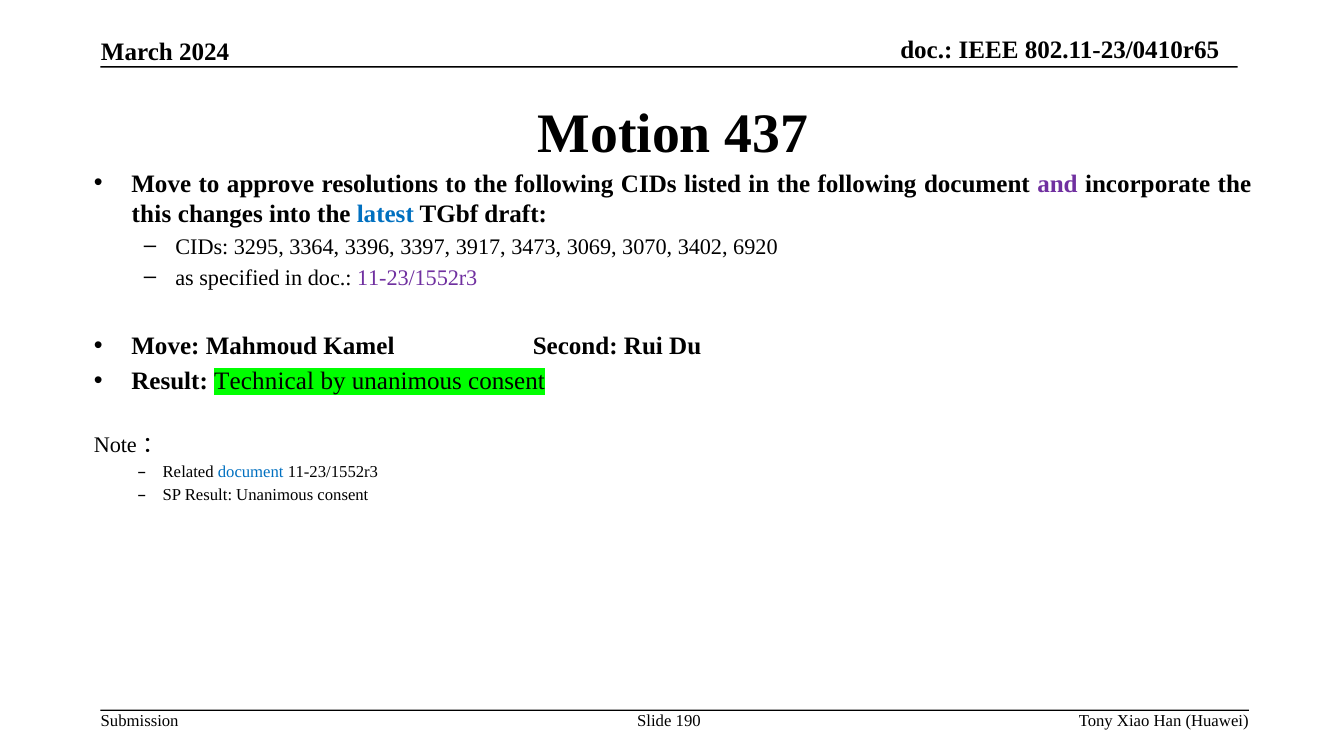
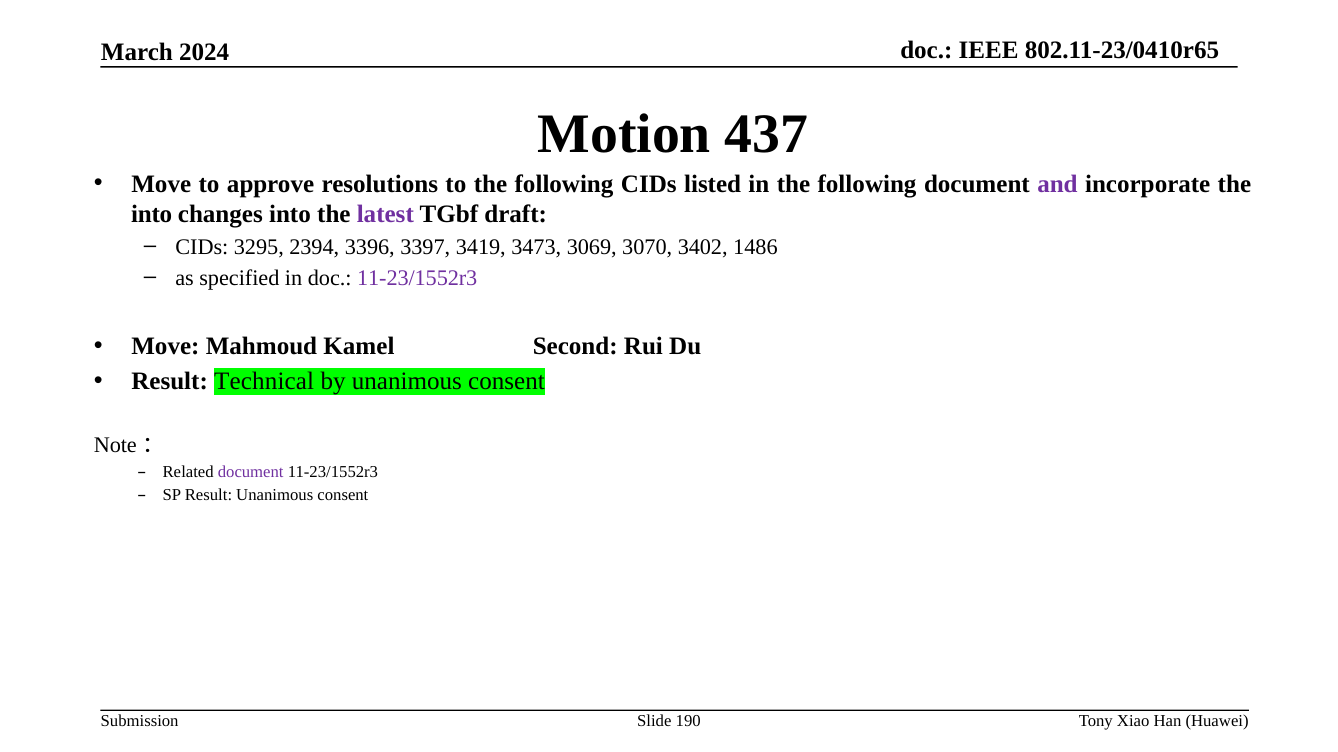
this: this -> into (152, 214)
latest colour: blue -> purple (385, 214)
3364: 3364 -> 2394 (314, 247)
3917: 3917 -> 3419 (481, 247)
6920: 6920 -> 1486 (755, 247)
document colour: blue -> purple (251, 472)
